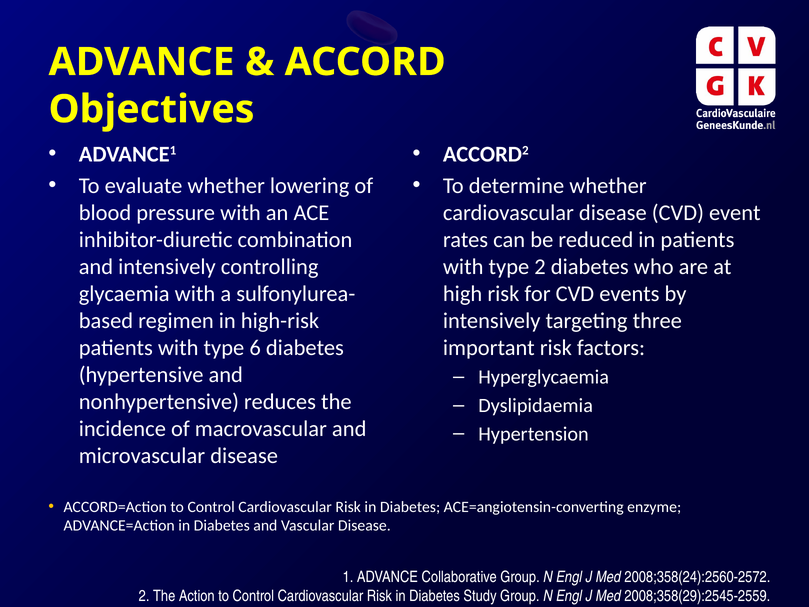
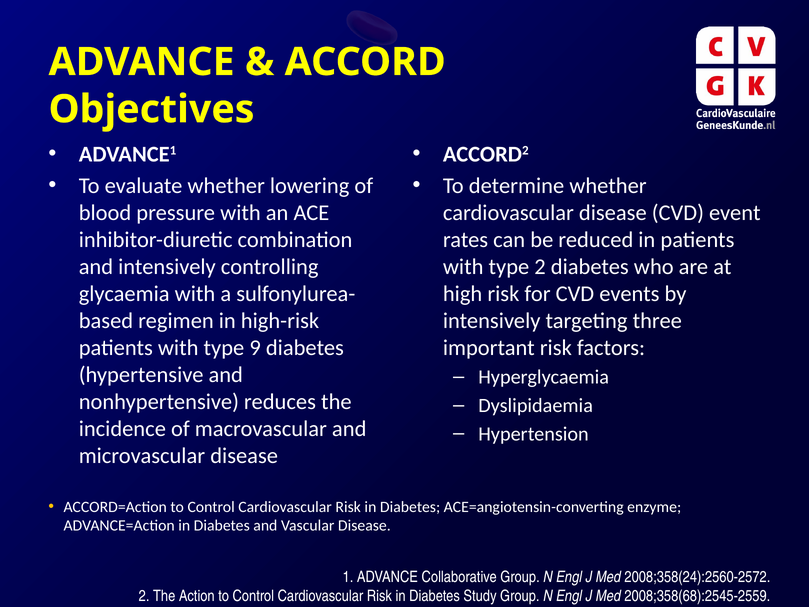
6: 6 -> 9 (255, 347)
2008;358(29):2545-2559: 2008;358(29):2545-2559 -> 2008;358(68):2545-2559 (697, 596)
